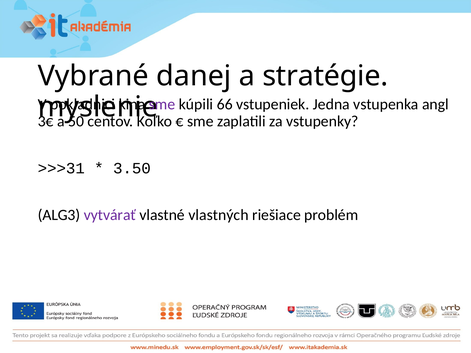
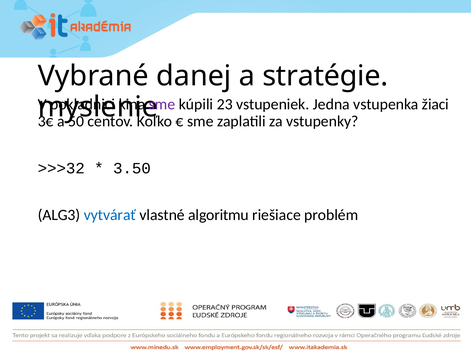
66: 66 -> 23 (225, 104)
angl: angl -> žiaci (435, 104)
>>>31: >>>31 -> >>>32 (61, 168)
vytvárať colour: purple -> blue (110, 215)
vlastných: vlastných -> algoritmu (219, 215)
